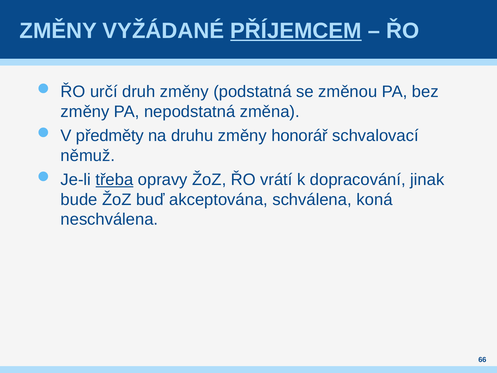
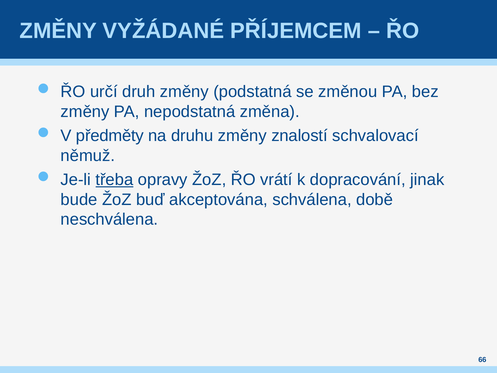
PŘÍJEMCEM underline: present -> none (296, 31)
honorář: honorář -> znalostí (300, 136)
koná: koná -> době (375, 199)
